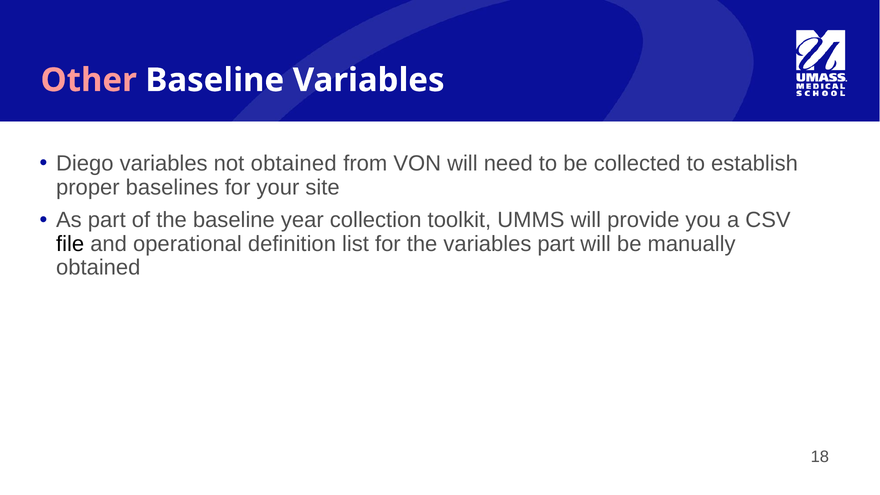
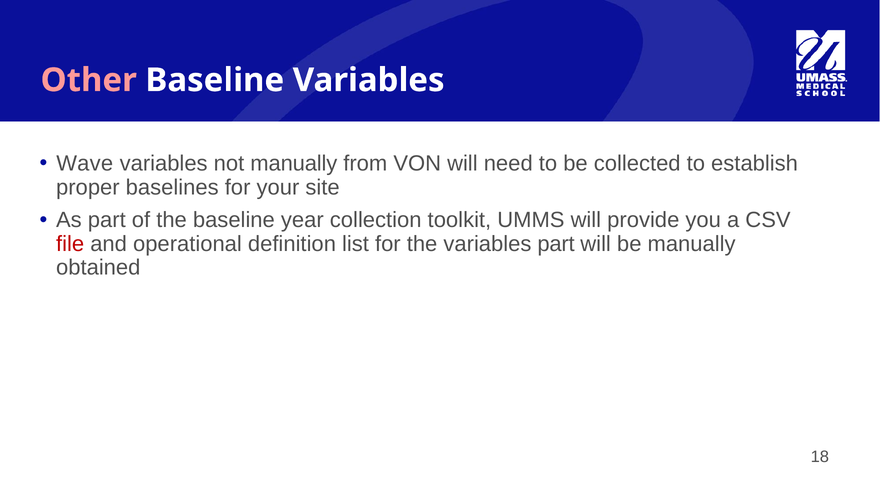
Diego: Diego -> Wave (85, 164)
not obtained: obtained -> manually (294, 164)
file colour: black -> red (70, 244)
